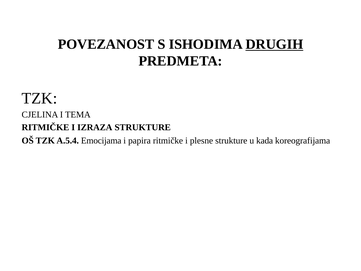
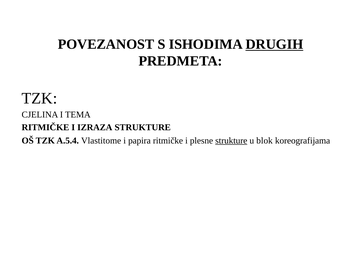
Emocijama: Emocijama -> Vlastitome (101, 141)
strukture underline: none -> present (231, 141)
kada: kada -> blok (265, 141)
